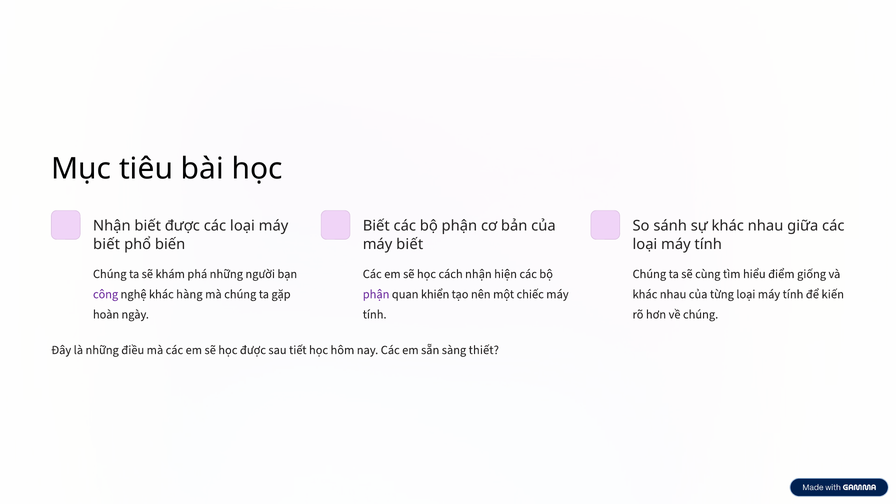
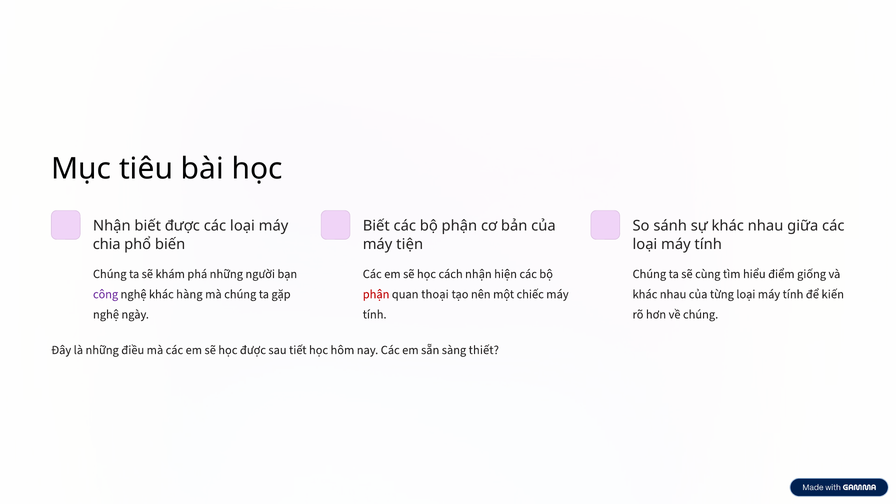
biết: biết -> chia (107, 244)
biết: biết -> tiện (410, 244)
phận colour: purple -> red (376, 294)
khiển: khiển -> thoại (435, 294)
hoàn: hoàn -> nghệ (106, 314)
